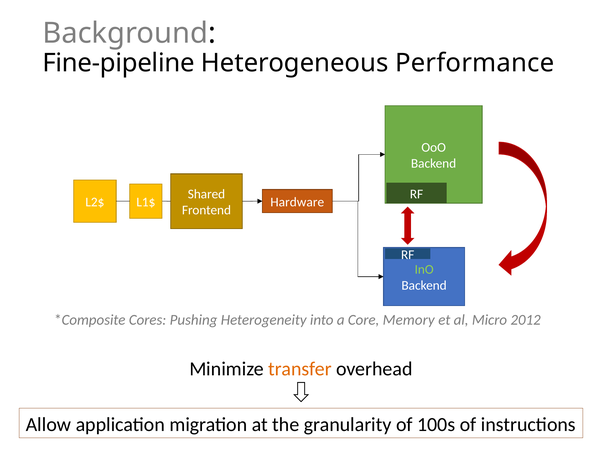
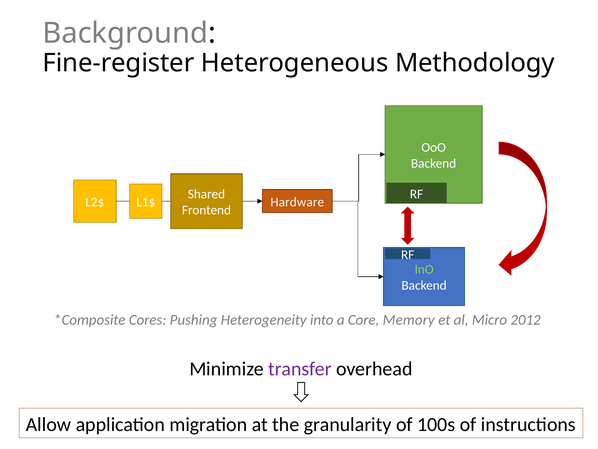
Fine-pipeline: Fine-pipeline -> Fine-register (118, 63)
Performance: Performance -> Methodology (475, 63)
transfer colour: orange -> purple (300, 368)
